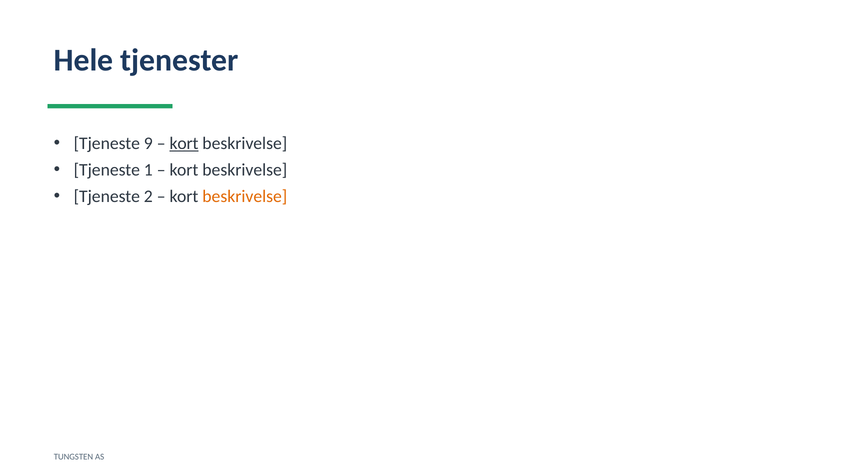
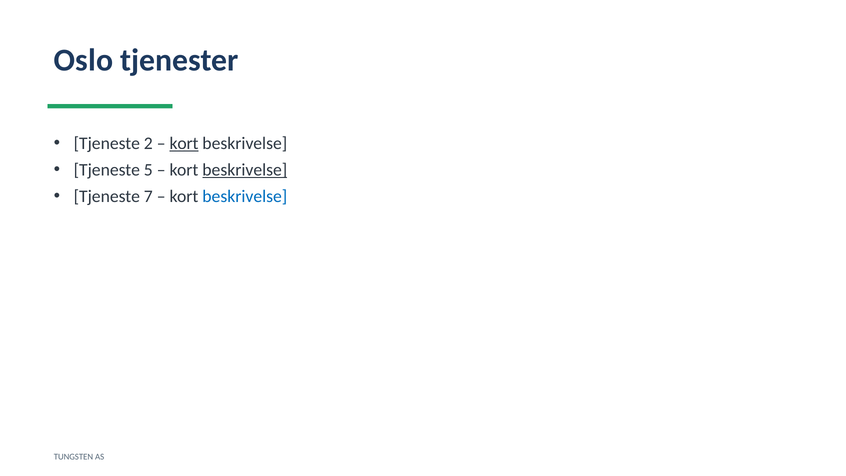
Hele: Hele -> Oslo (83, 60)
9: 9 -> 2 (148, 143)
1: 1 -> 5 (148, 170)
beskrivelse underline: none -> present (245, 170)
2: 2 -> 7 (148, 196)
beskrivelse colour: orange -> blue (245, 196)
